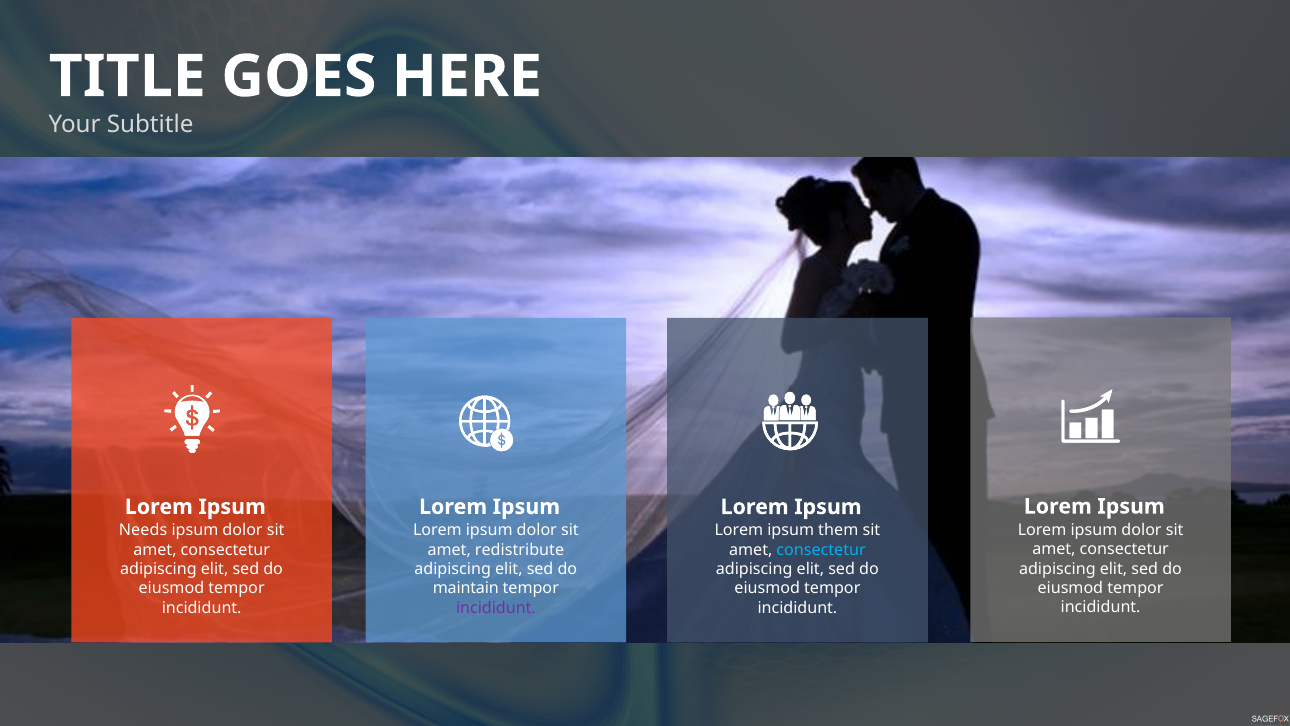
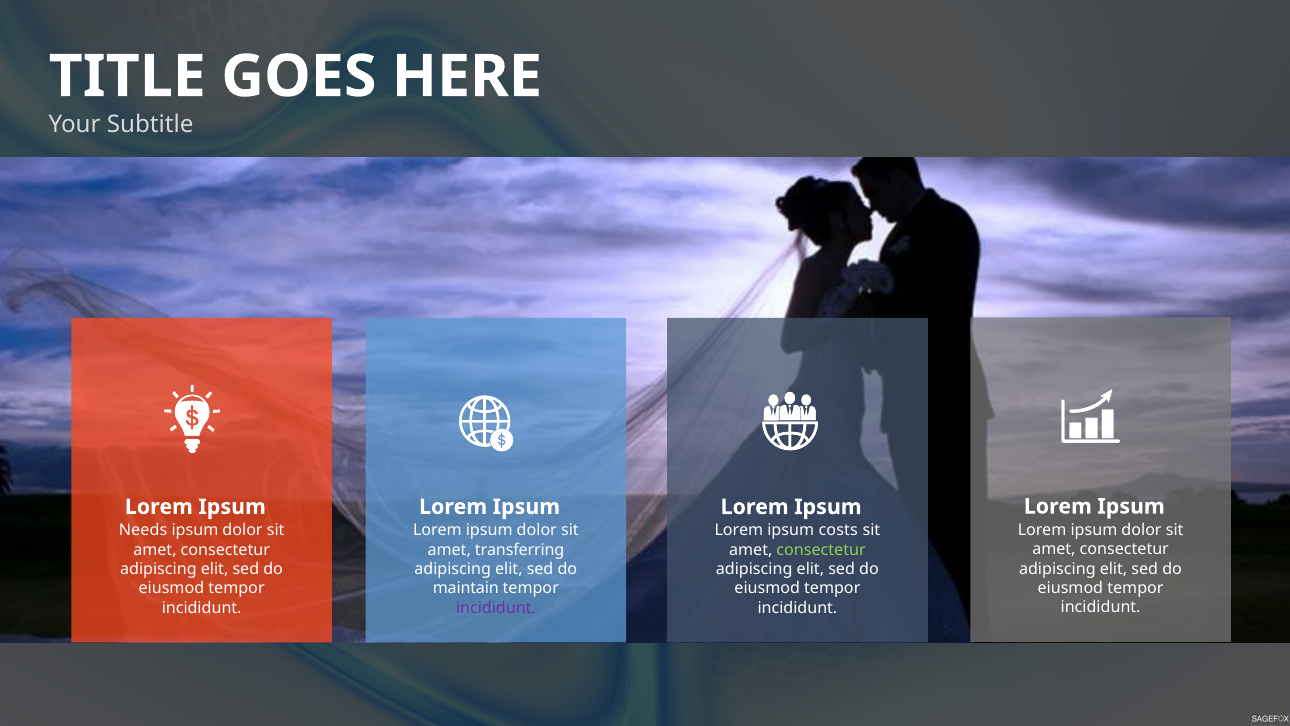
them: them -> costs (838, 530)
redistribute: redistribute -> transferring (520, 550)
consectetur colour: light blue -> light green (821, 550)
